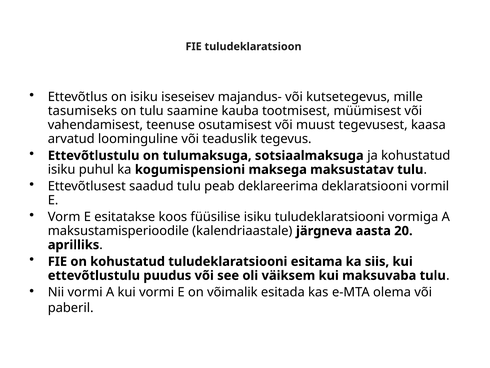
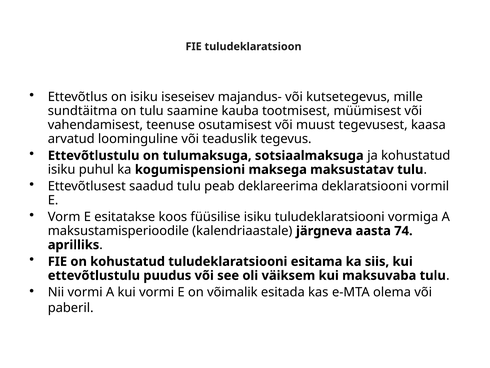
tasumiseks: tasumiseks -> sundtäitma (83, 111)
20: 20 -> 74 (403, 231)
